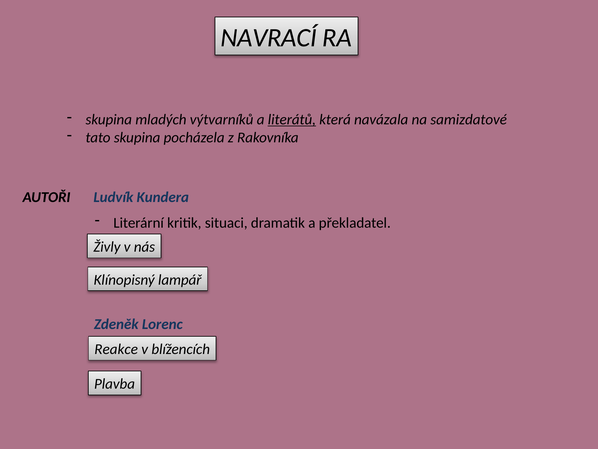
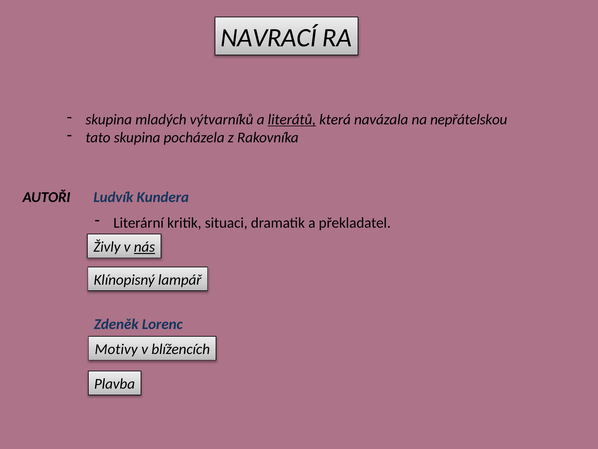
samizdatové: samizdatové -> nepřátelskou (469, 119)
nás underline: none -> present (144, 247)
Reakce: Reakce -> Motivy (116, 349)
